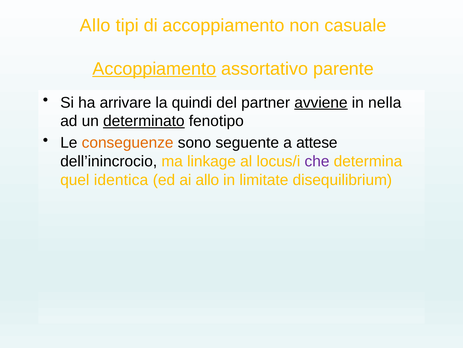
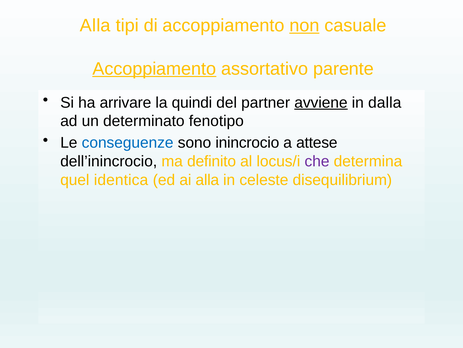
Allo: Allo -> Alla (95, 25)
non underline: none -> present (304, 25)
nella: nella -> dalla (385, 102)
determinato underline: present -> none (144, 121)
conseguenze colour: orange -> blue (128, 143)
seguente: seguente -> inincrocio (247, 143)
linkage: linkage -> definito (212, 161)
ai allo: allo -> alla (207, 180)
limitate: limitate -> celeste (264, 180)
